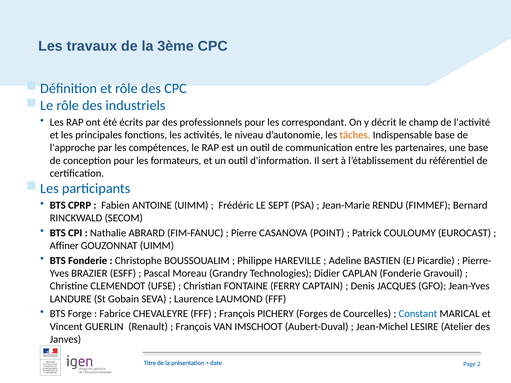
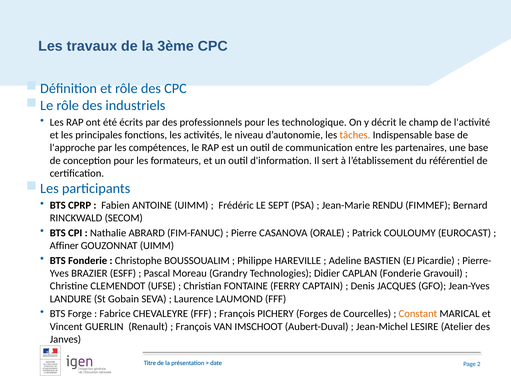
correspondant: correspondant -> technologique (314, 122)
POINT: POINT -> ORALE (327, 233)
Constant colour: blue -> orange (418, 314)
